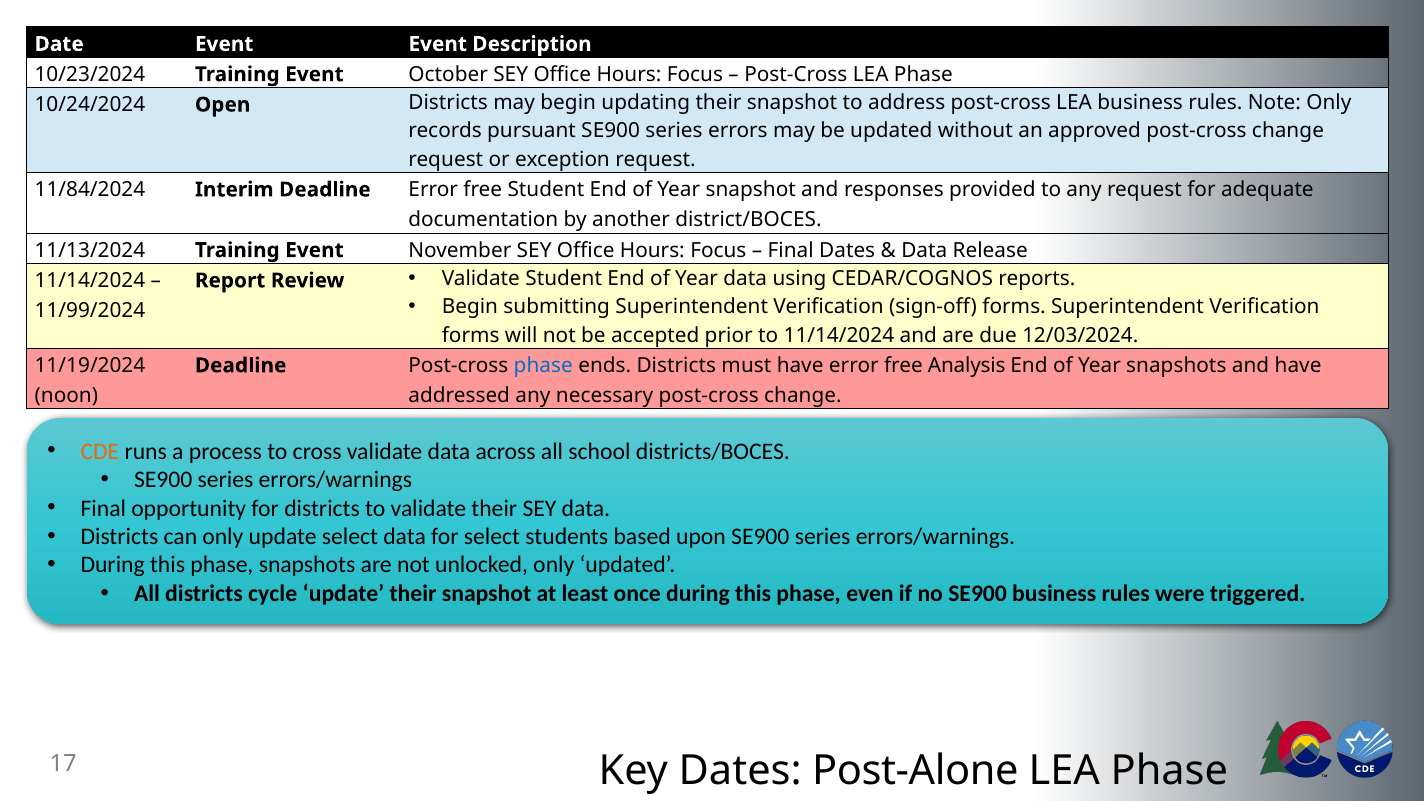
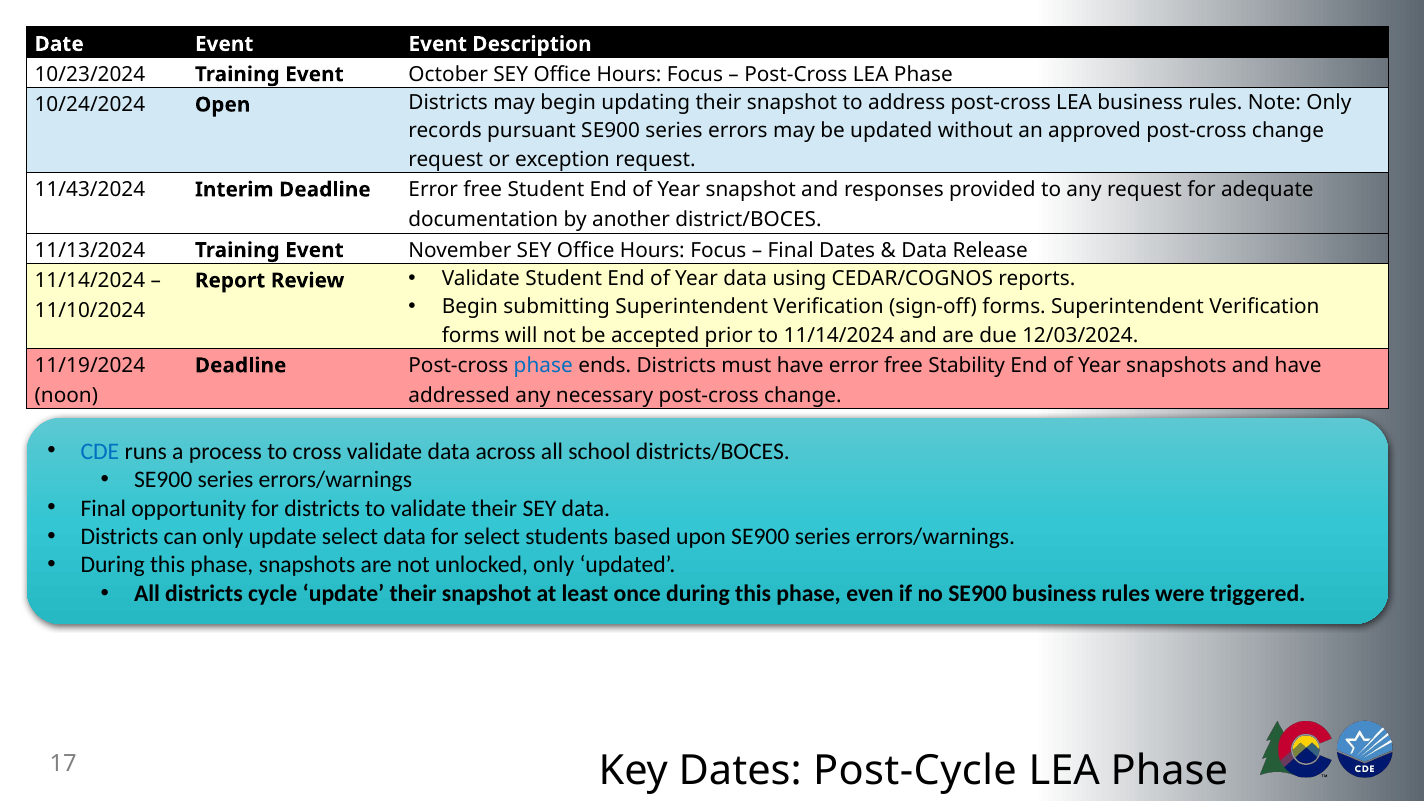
11/84/2024: 11/84/2024 -> 11/43/2024 (90, 190)
11/99/2024: 11/99/2024 -> 11/10/2024 (90, 311)
Analysis: Analysis -> Stability (967, 365)
CDE colour: orange -> blue (100, 451)
Post-Alone: Post-Alone -> Post-Cycle (915, 771)
